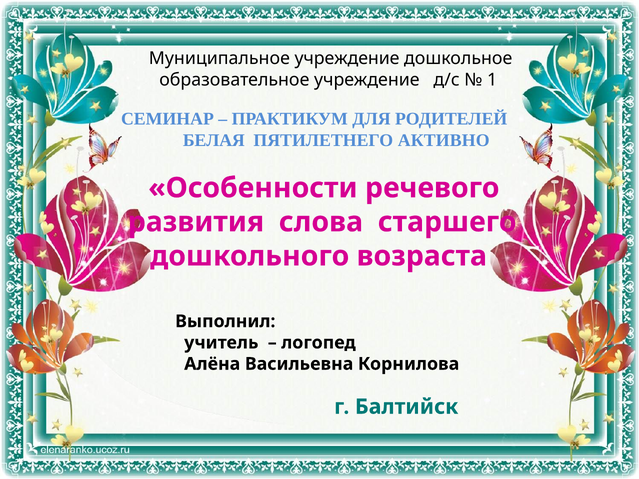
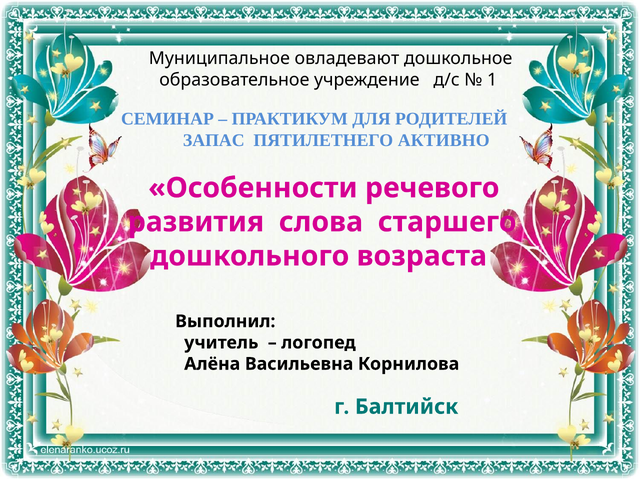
Муниципальное учреждение: учреждение -> овладевают (347, 58)
БЕЛАЯ: БЕЛАЯ -> ЗАПАС (214, 140)
